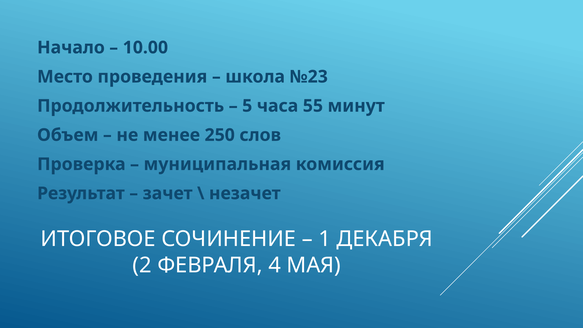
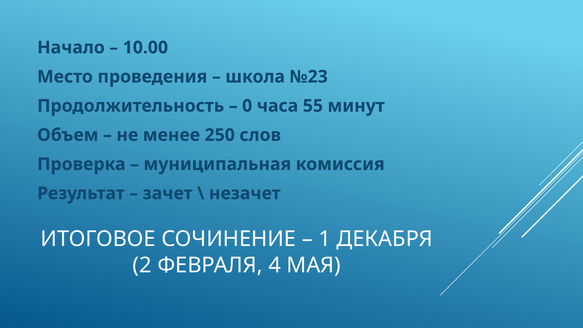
5: 5 -> 0 (247, 106)
